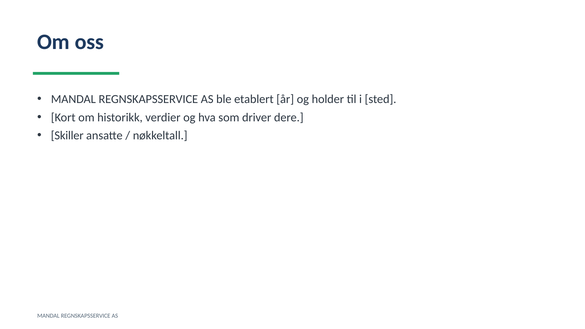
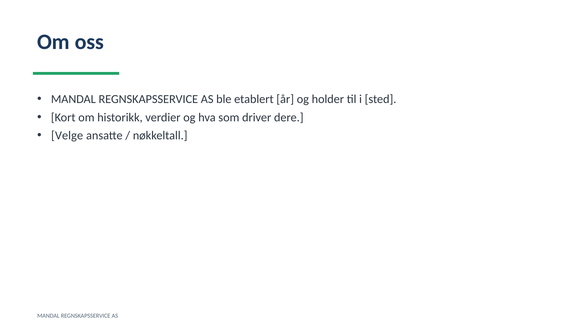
Skiller: Skiller -> Velge (67, 136)
